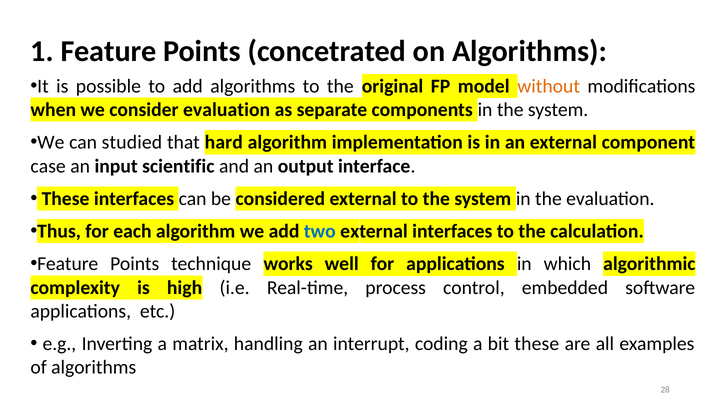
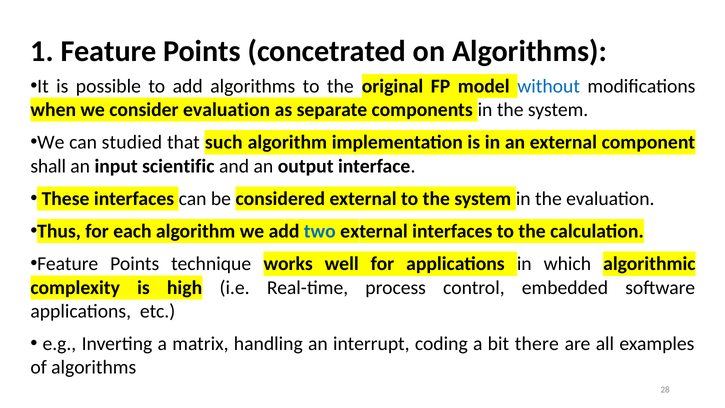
without colour: orange -> blue (549, 86)
hard: hard -> such (224, 142)
case: case -> shall (48, 166)
bit these: these -> there (537, 344)
